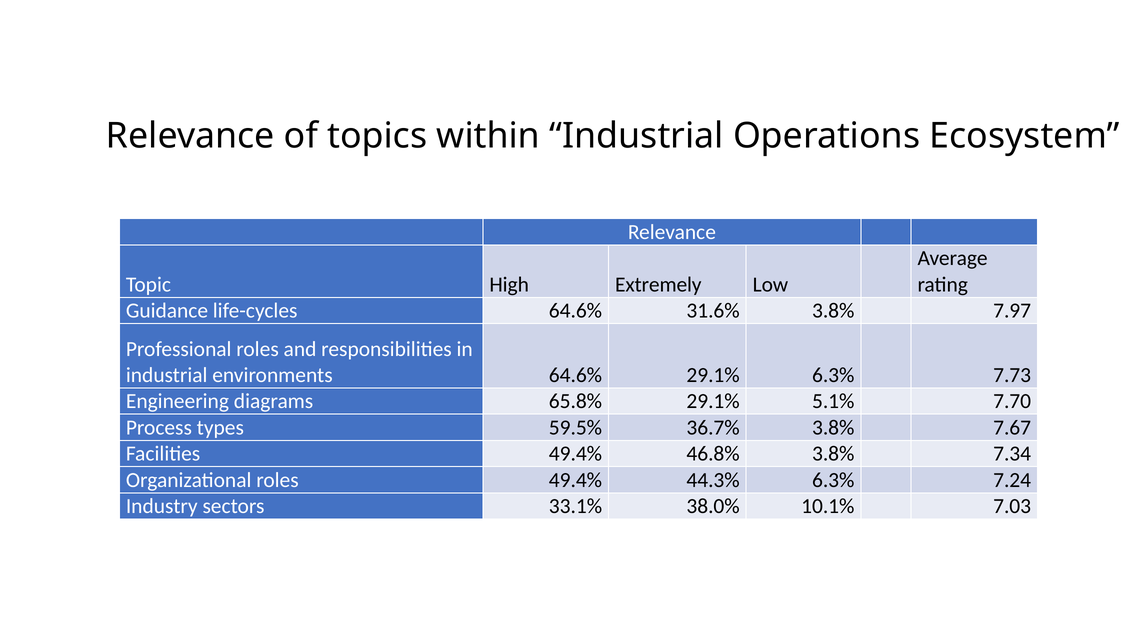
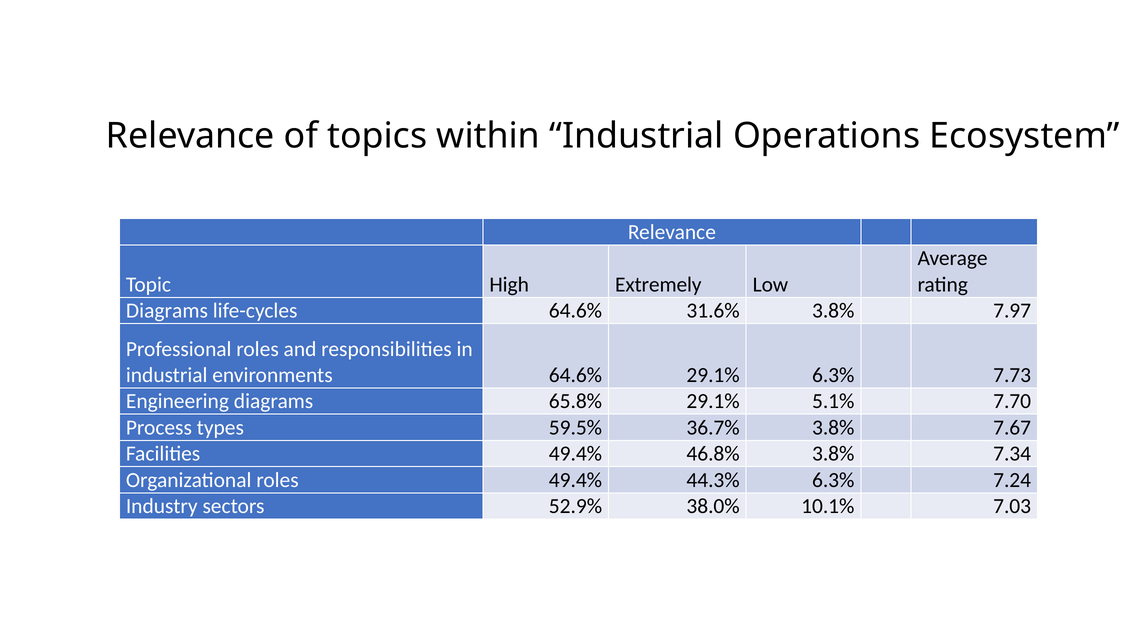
Guidance: Guidance -> Diagrams (167, 311)
33.1%: 33.1% -> 52.9% (575, 506)
